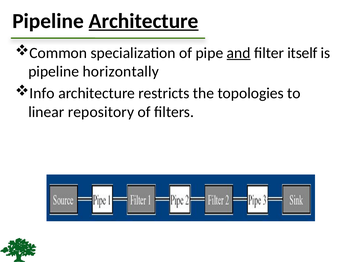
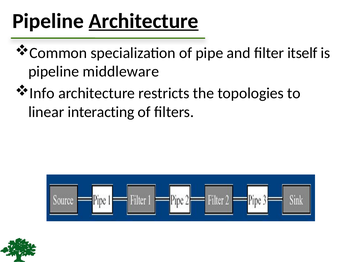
and underline: present -> none (239, 53)
horizontally: horizontally -> middleware (121, 72)
repository: repository -> interacting (101, 112)
